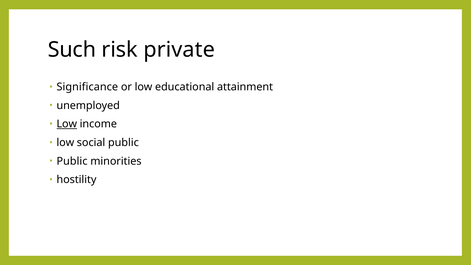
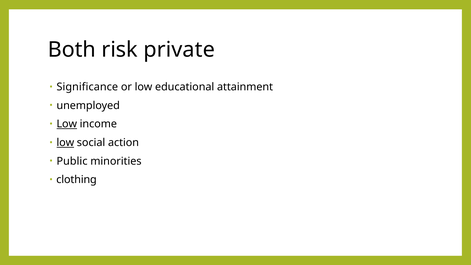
Such: Such -> Both (72, 50)
low underline: none -> present (65, 143)
social public: public -> action (123, 143)
hostility: hostility -> clothing (77, 180)
